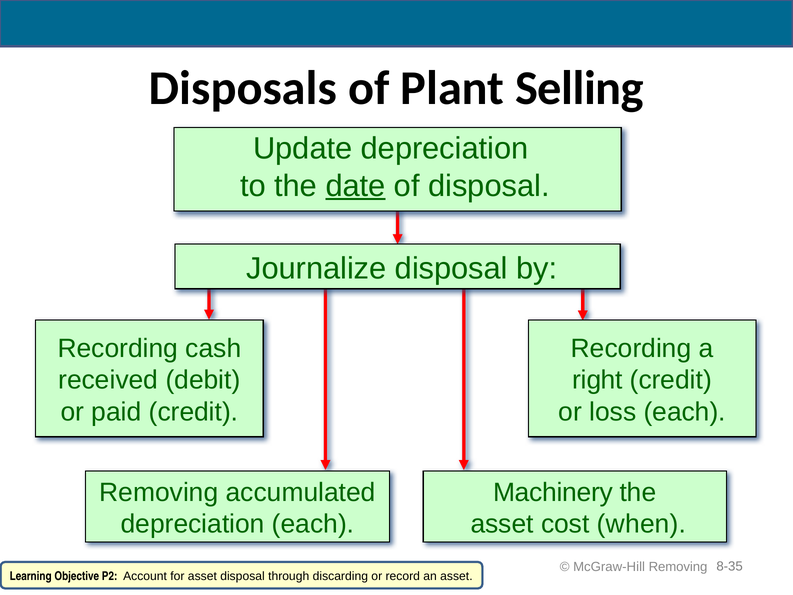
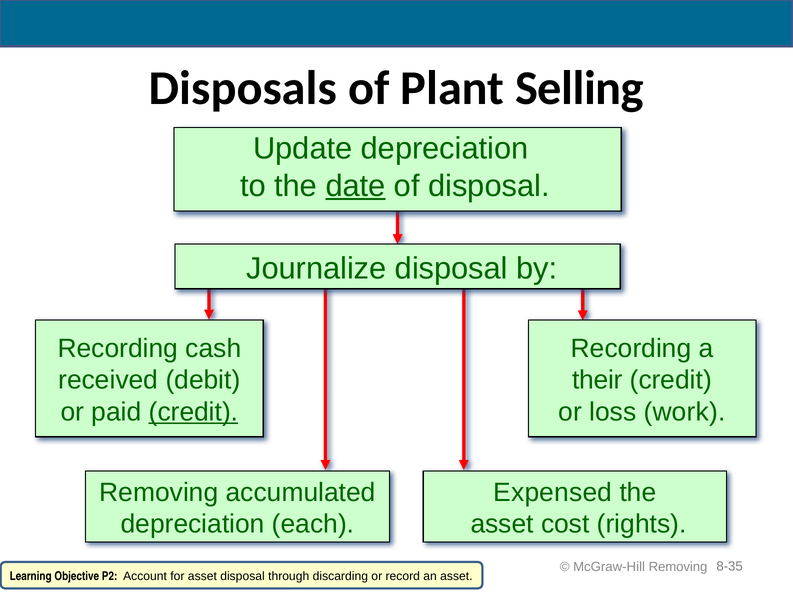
right: right -> their (598, 380)
credit underline: none -> present (193, 412)
loss each: each -> work (685, 412)
Machinery: Machinery -> Expensed (553, 492)
when: when -> rights (642, 524)
